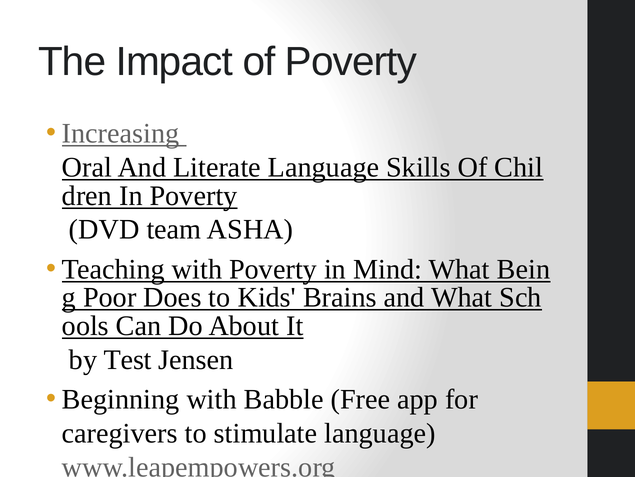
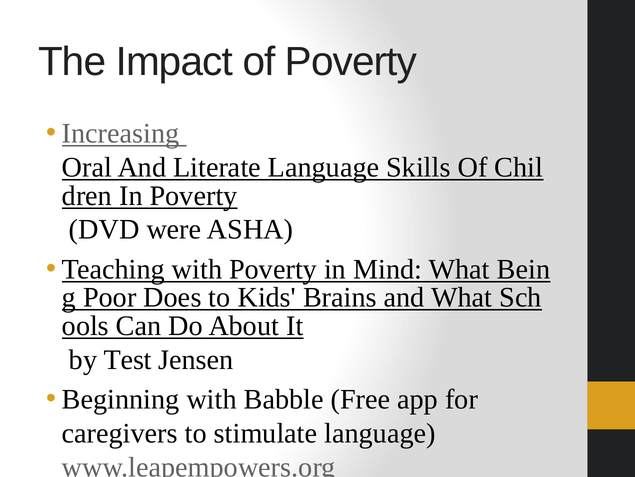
team: team -> were (174, 229)
